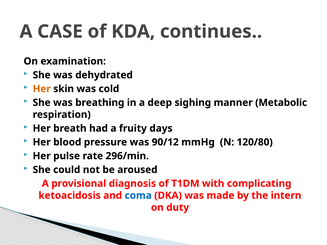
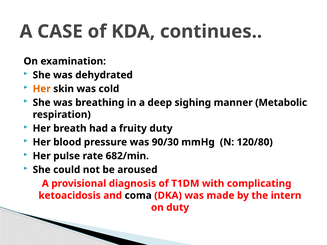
fruity days: days -> duty (161, 128)
90/12: 90/12 -> 90/30 (165, 142)
296/min: 296/min -> 682/min (127, 156)
coma colour: blue -> black (138, 196)
